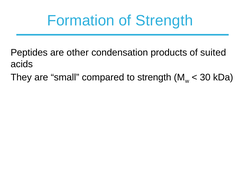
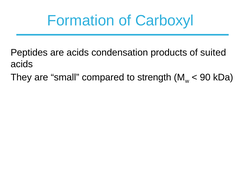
of Strength: Strength -> Carboxyl (164, 20)
are other: other -> acids (78, 53)
30: 30 -> 90 (205, 77)
